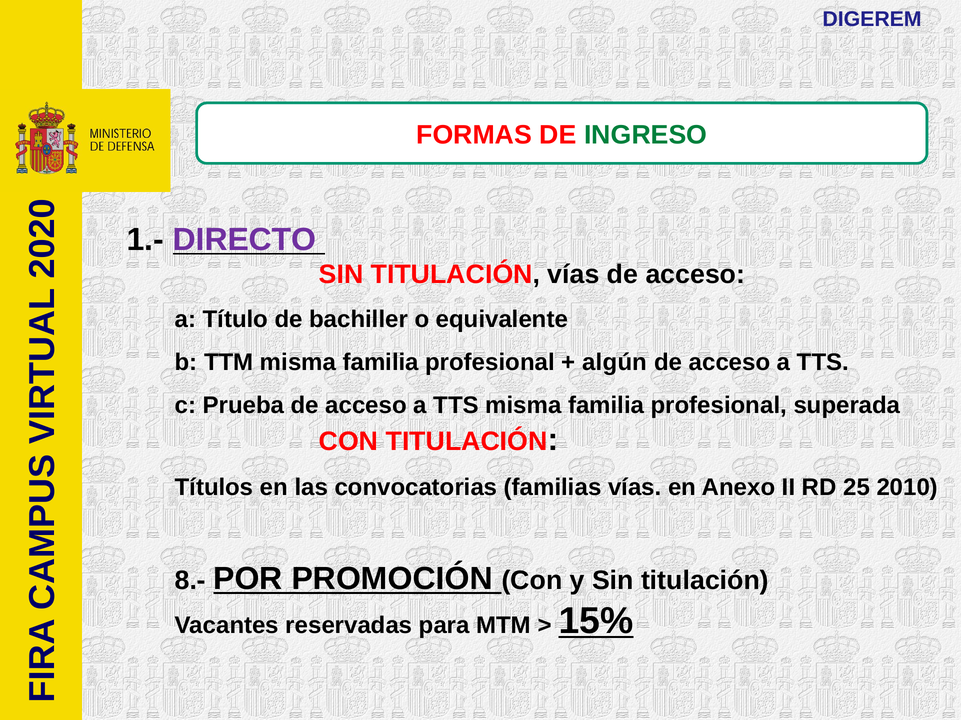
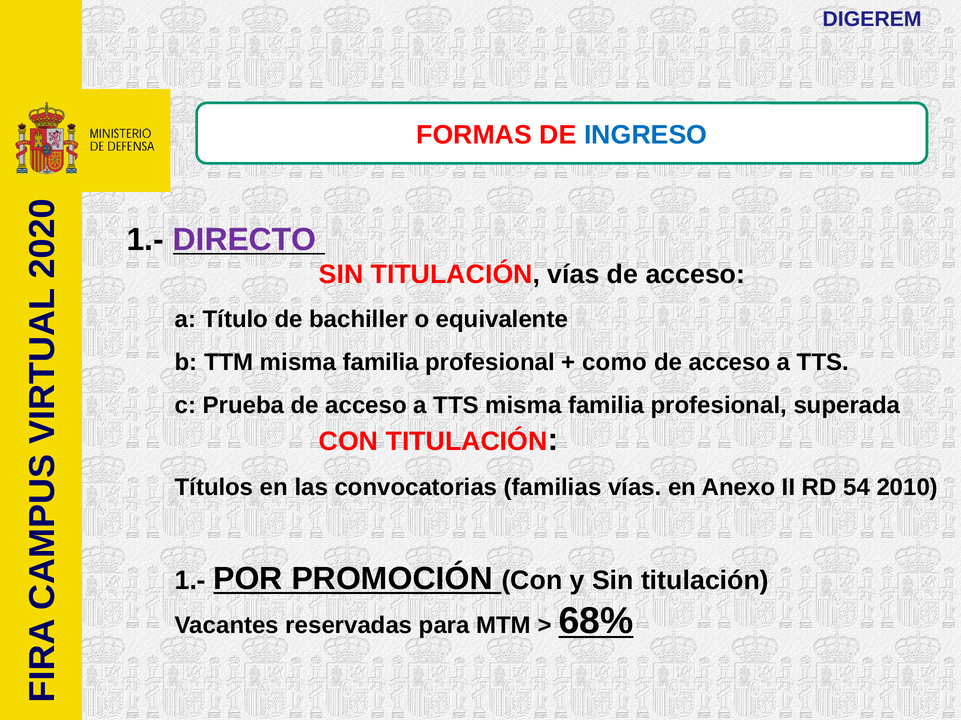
INGRESO colour: green -> blue (646, 135)
algún: algún -> como (615, 363)
25: 25 -> 54 (857, 488)
8.-: 8.- -> 1.- (190, 581)
15%: 15% -> 68% (596, 621)
